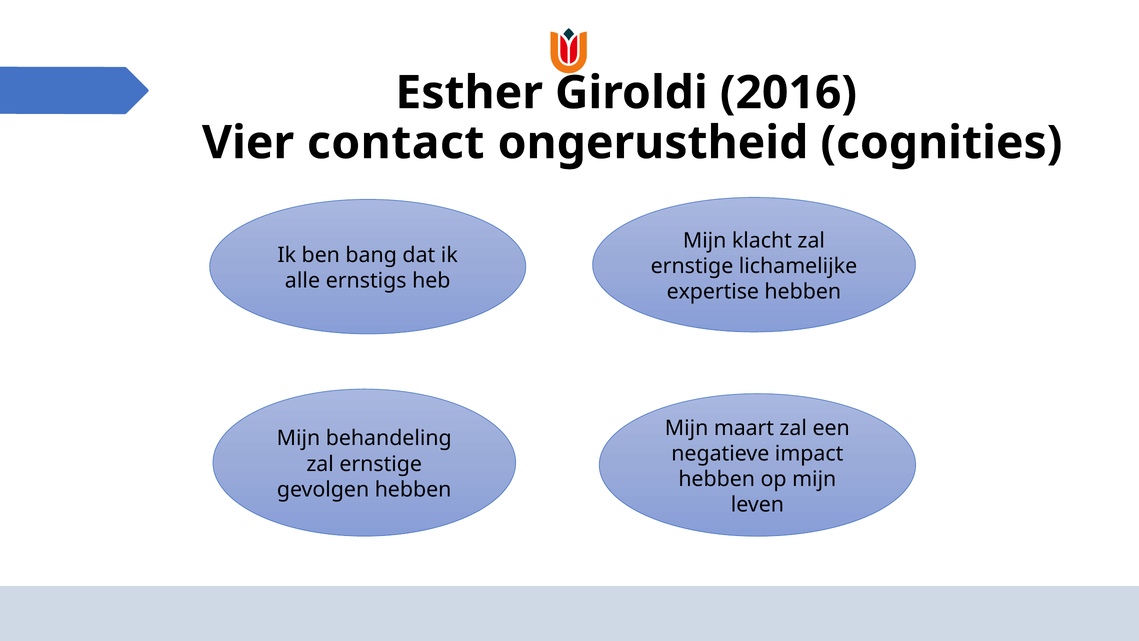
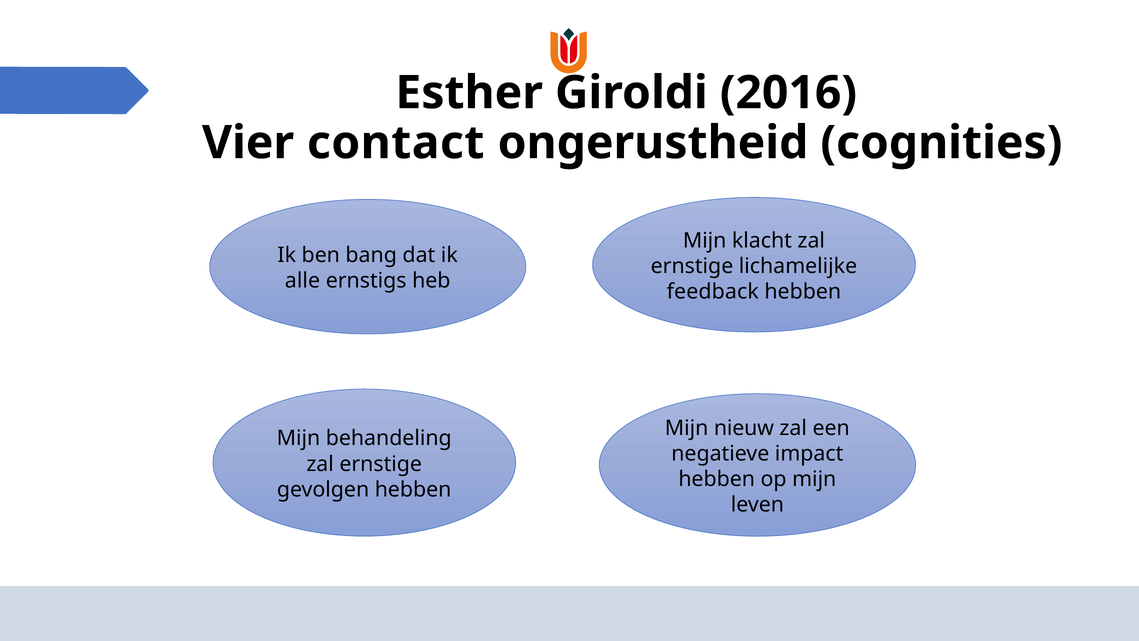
expertise: expertise -> feedback (713, 292)
maart: maart -> nieuw (744, 428)
